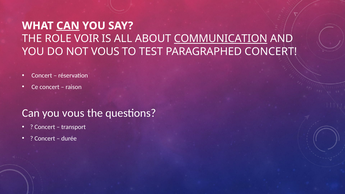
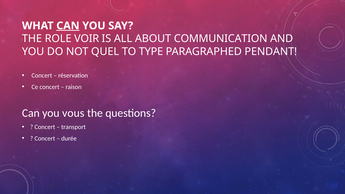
COMMUNICATION underline: present -> none (221, 39)
NOT VOUS: VOUS -> QUEL (105, 52)
TEST: TEST -> TYPE (151, 52)
PARAGRAPHED CONCERT: CONCERT -> PENDANT (271, 52)
